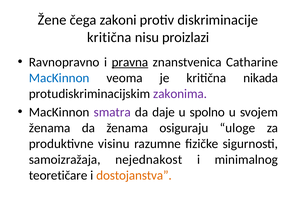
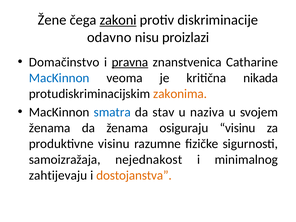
zakoni underline: none -> present (118, 20)
kritična: kritična -> odavno (109, 37)
Ravnopravno: Ravnopravno -> Domačinstvo (64, 62)
zakonima colour: purple -> orange (180, 94)
smatra colour: purple -> blue (112, 112)
daje: daje -> stav (163, 112)
spolno: spolno -> naziva (207, 112)
osiguraju uloge: uloge -> visinu (238, 128)
teoretičare: teoretičare -> zahtijevaju (58, 175)
